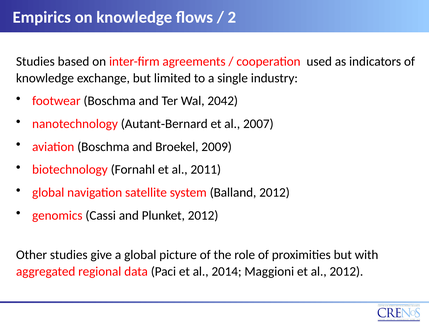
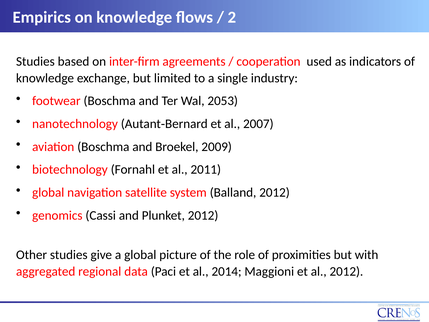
2042: 2042 -> 2053 (223, 101)
